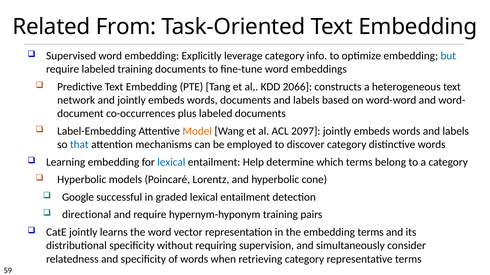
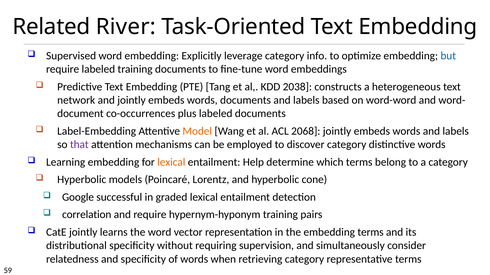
From: From -> River (126, 27)
2066: 2066 -> 2038 (297, 87)
2097: 2097 -> 2068 (306, 131)
that colour: blue -> purple (79, 145)
lexical colour: blue -> orange (171, 162)
directional: directional -> correlation (87, 215)
